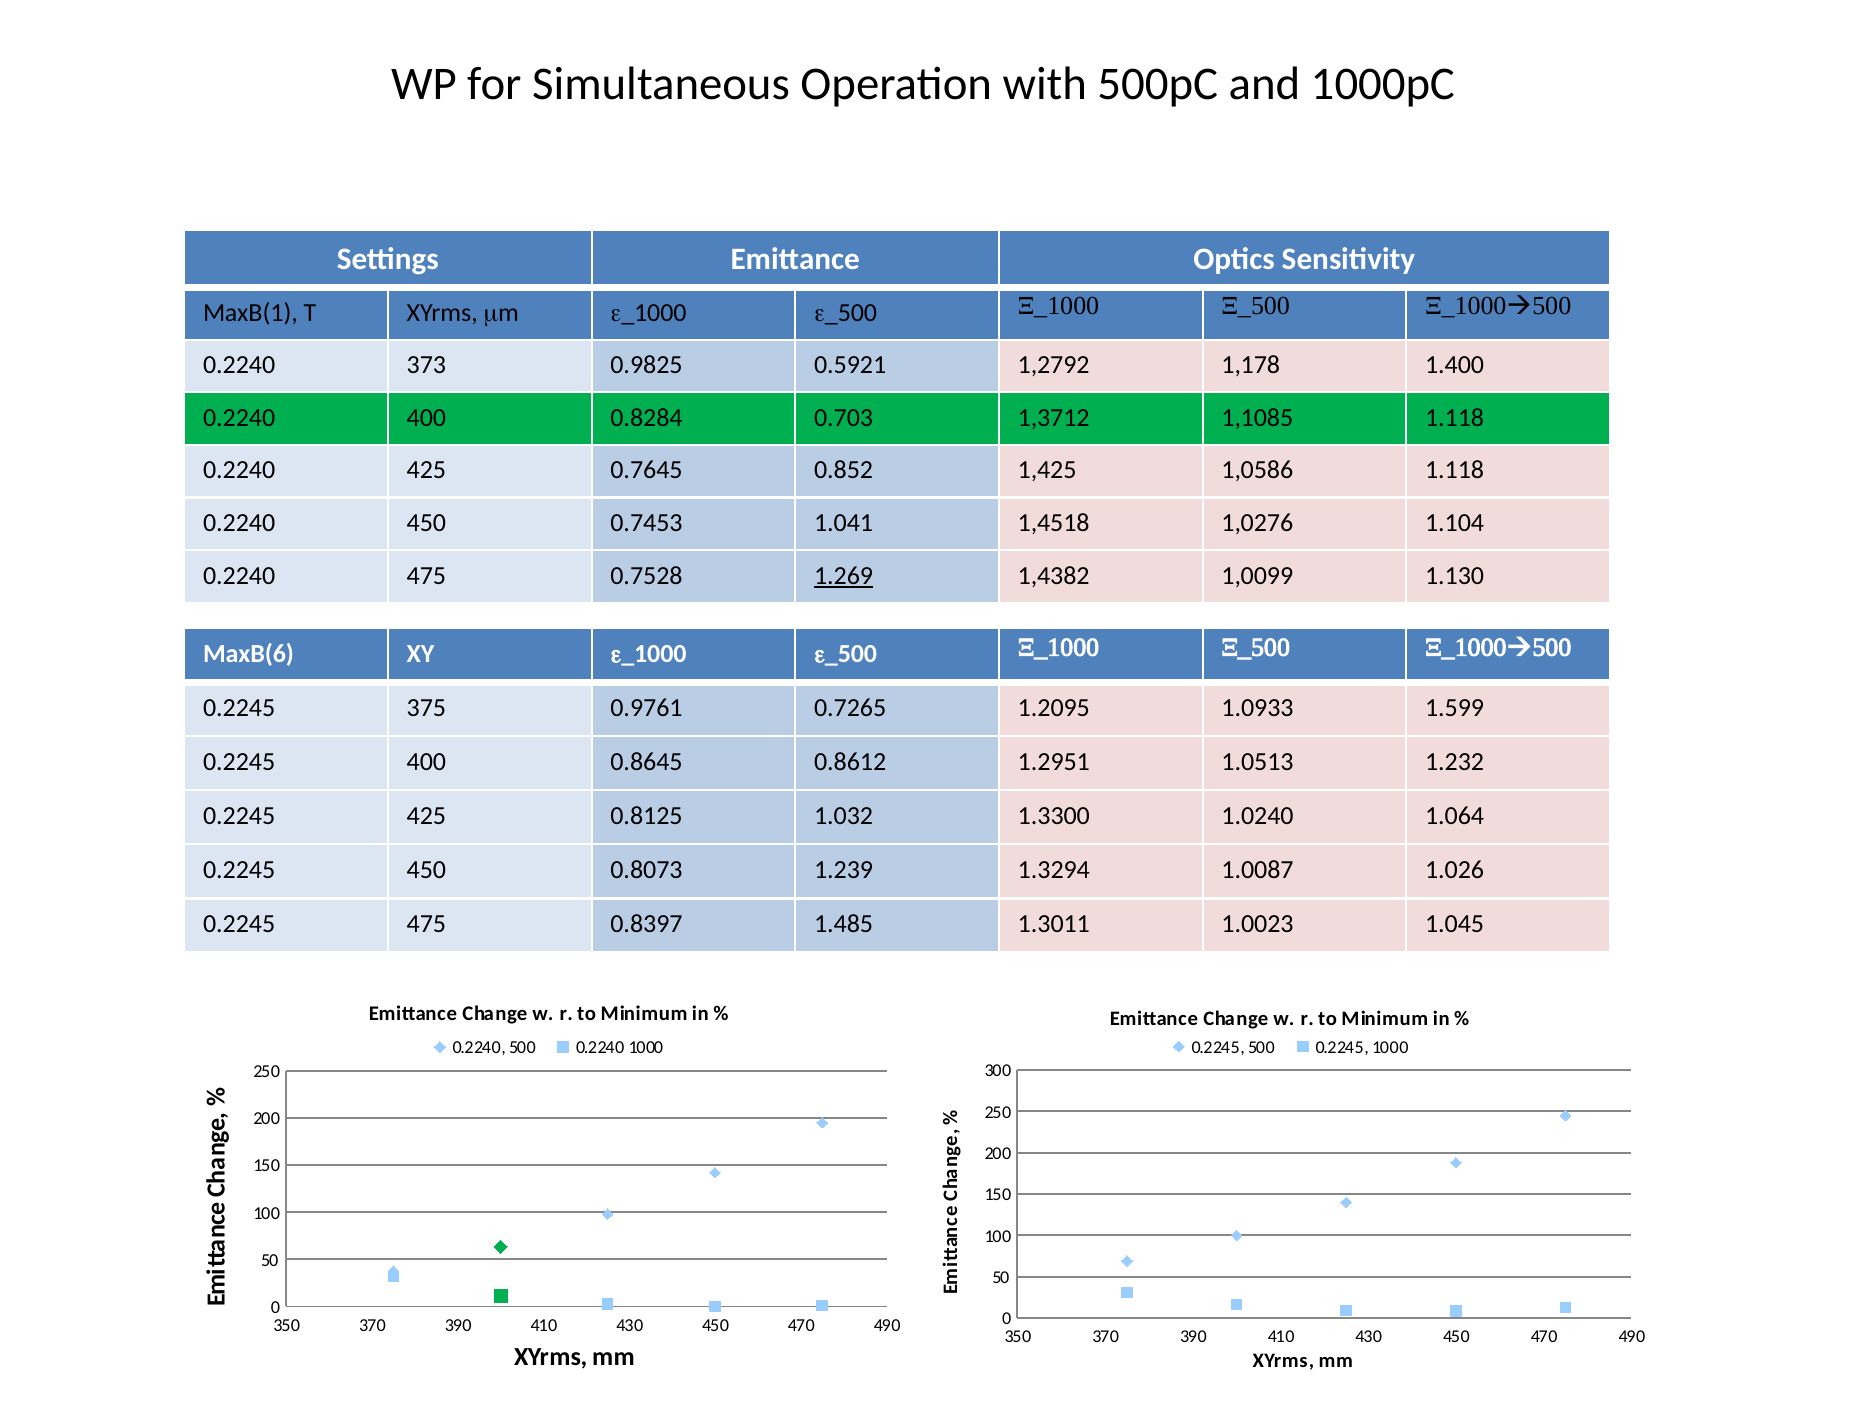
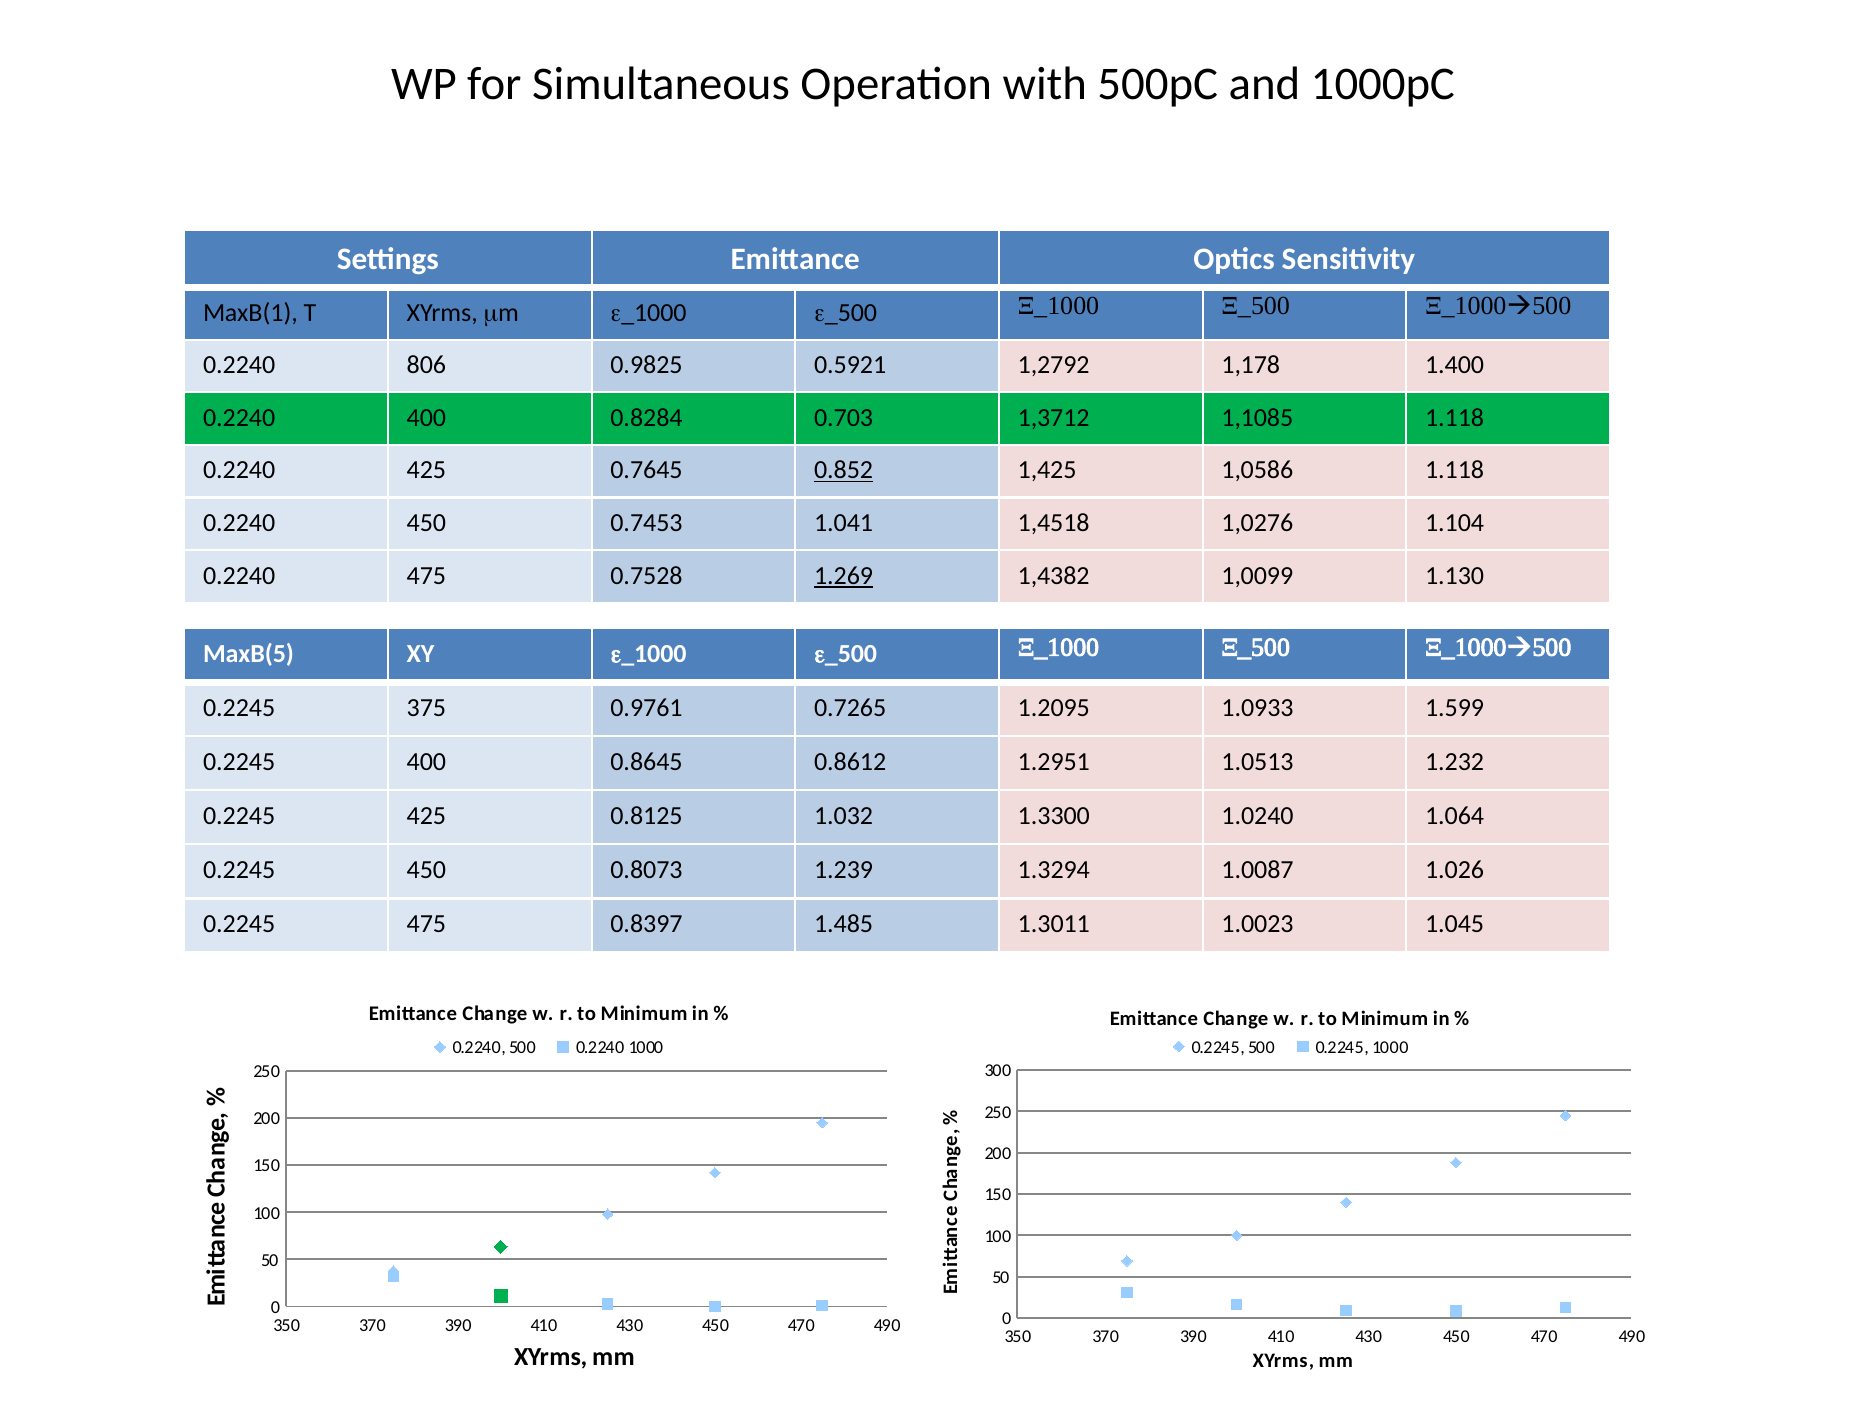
373: 373 -> 806 (426, 365)
0.852 underline: none -> present (844, 471)
MaxB(6: MaxB(6 -> MaxB(5 (248, 654)
